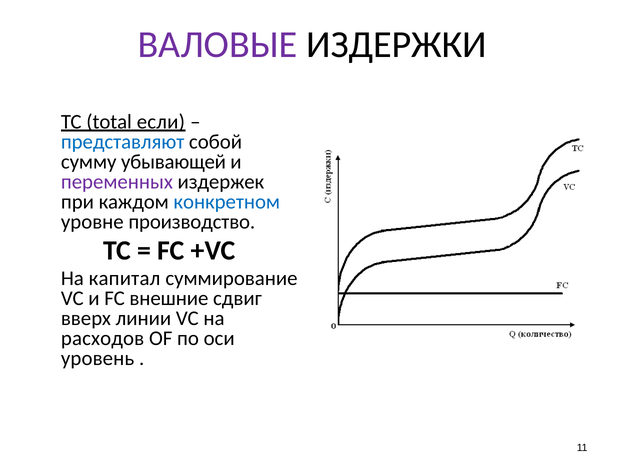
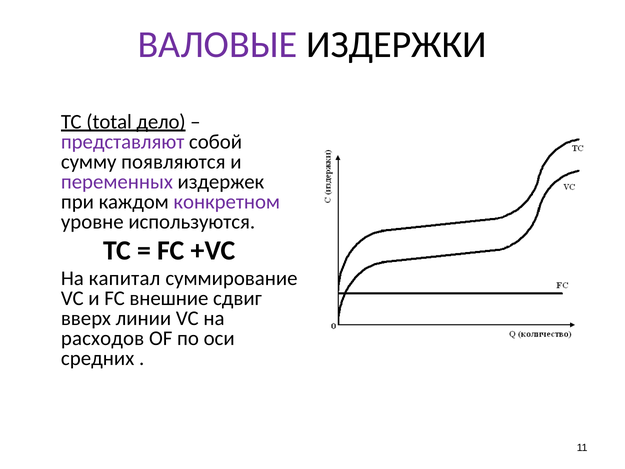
если: если -> дело (161, 122)
представляют colour: blue -> purple (123, 142)
убывающей: убывающей -> появляются (173, 162)
конкретном colour: blue -> purple (227, 202)
производство: производство -> используются (192, 222)
уровень: уровень -> средних (98, 358)
